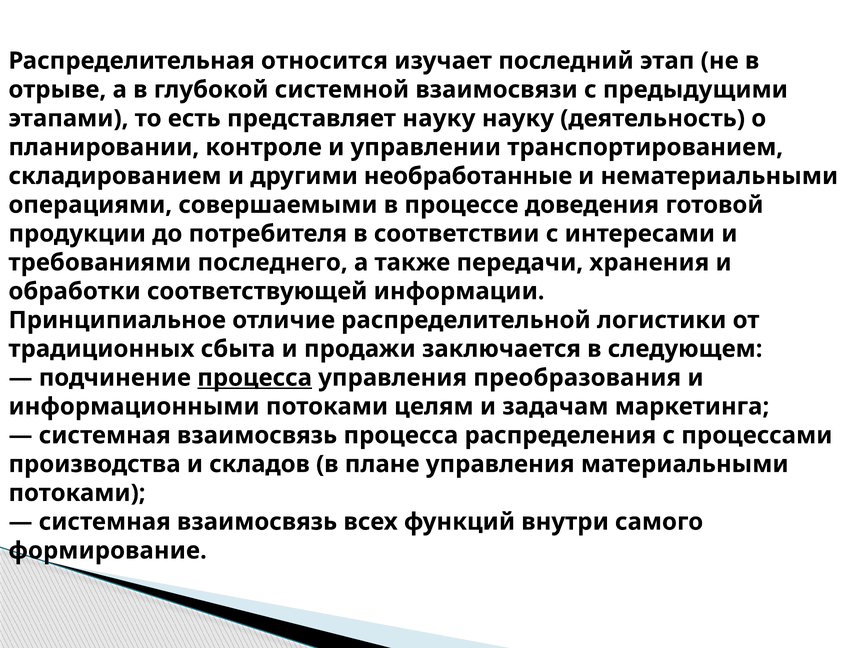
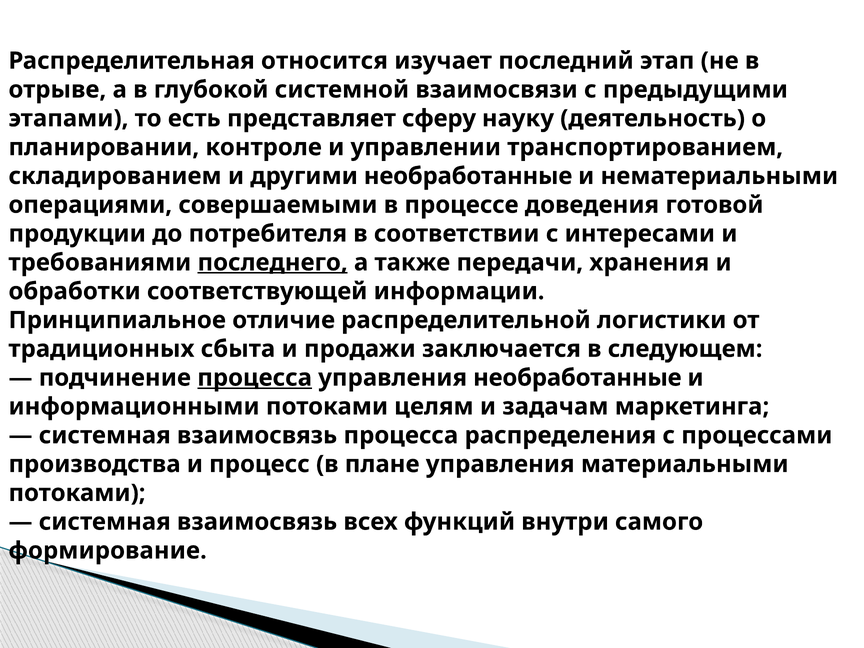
представляет науку: науку -> сферу (439, 118)
последнего underline: none -> present (273, 262)
управления преобразования: преобразования -> необработанные (577, 378)
складов: складов -> процесс (259, 464)
